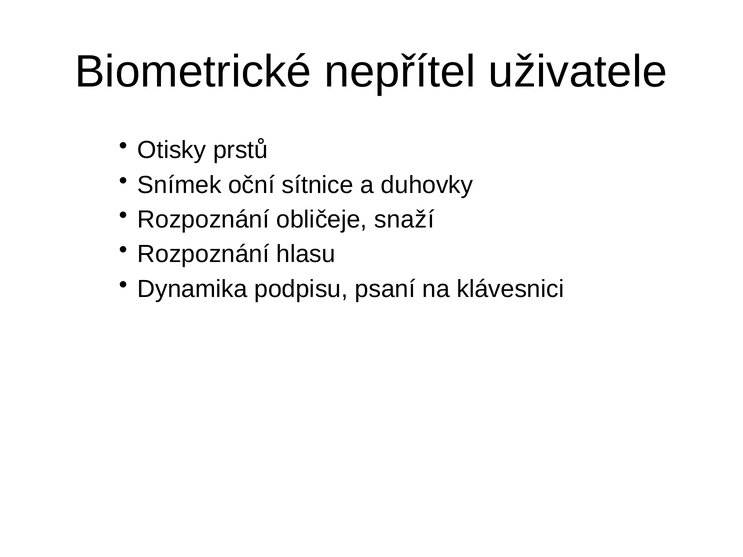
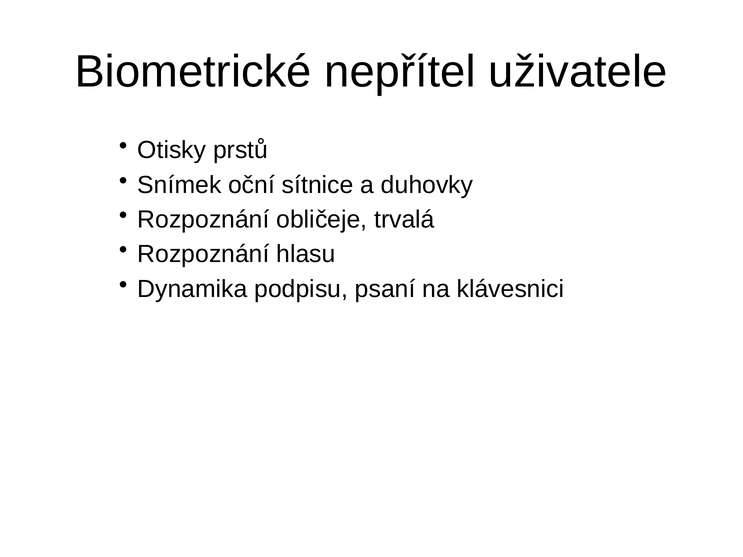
snaží: snaží -> trvalá (404, 220)
